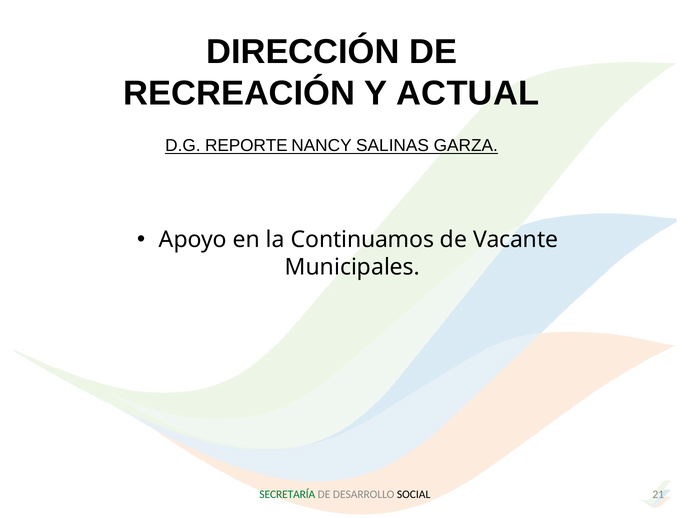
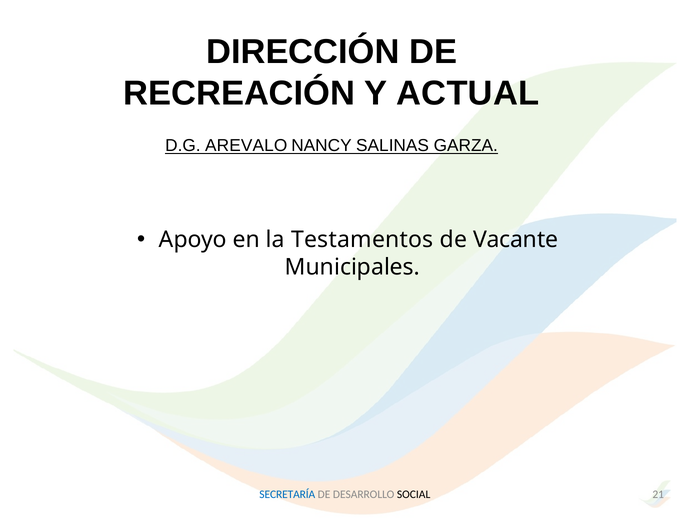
REPORTE: REPORTE -> AREVALO (246, 146)
Continuamos: Continuamos -> Testamentos (362, 240)
SECRETARÍA colour: green -> blue (287, 494)
